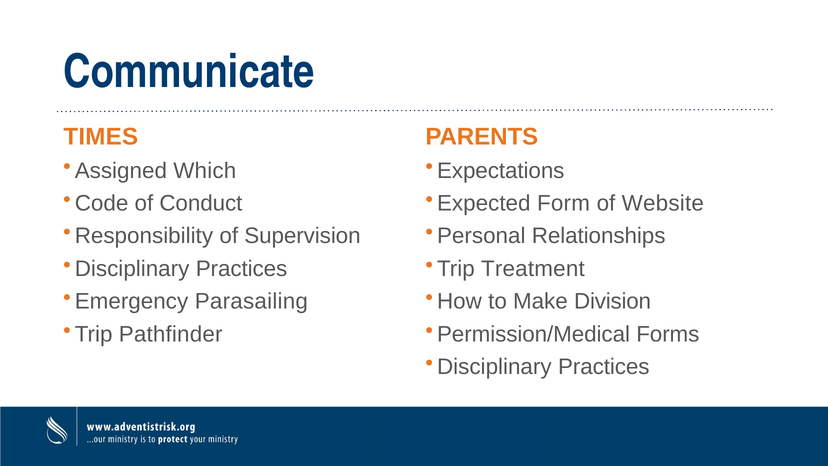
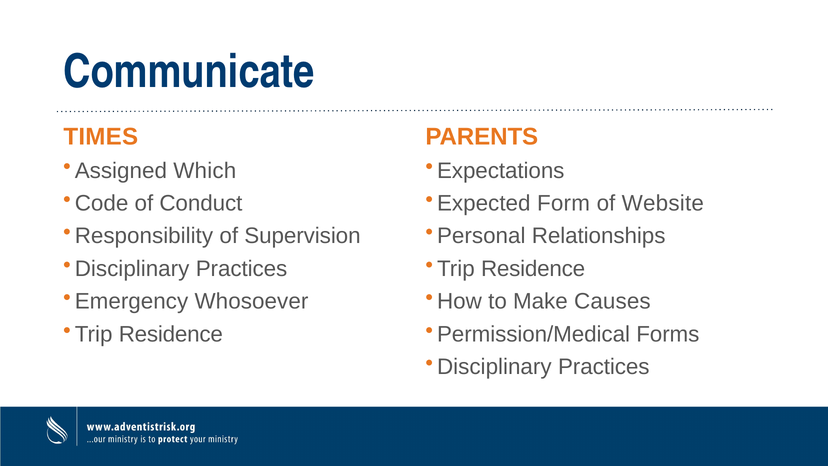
Treatment: Treatment -> Residence (533, 269)
Parasailing: Parasailing -> Whosoever (251, 301)
Division: Division -> Causes (612, 301)
Pathfinder: Pathfinder -> Residence (171, 334)
